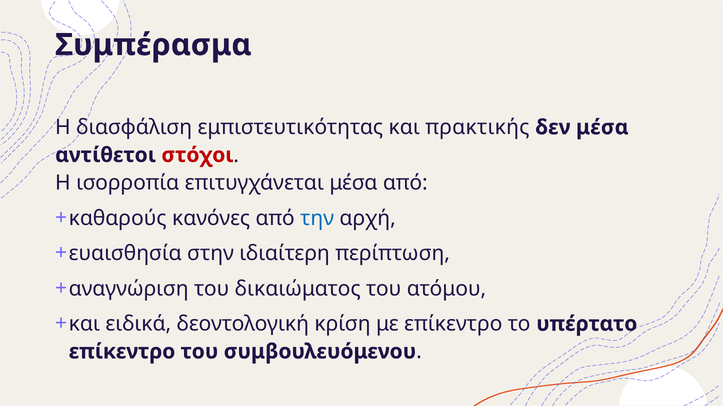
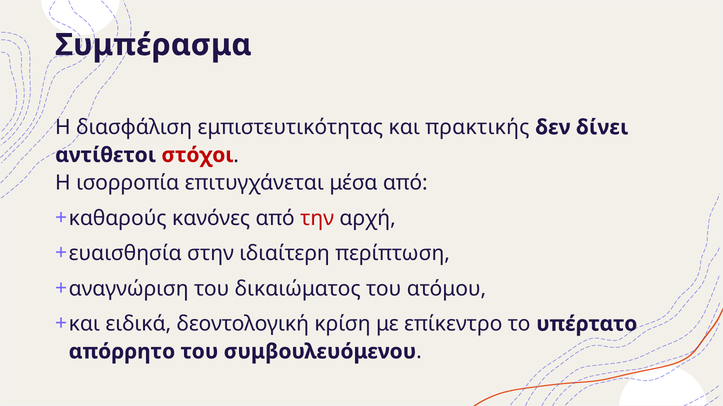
δεν μέσα: μέσα -> δίνει (602, 128)
την colour: blue -> red (317, 218)
επίκεντρο: επίκεντρο -> απόρρητο (122, 352)
